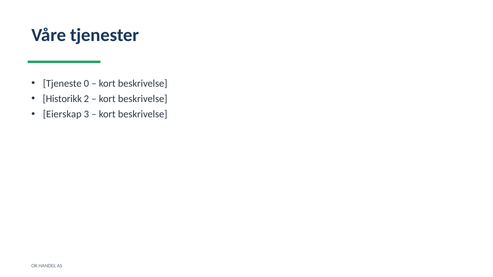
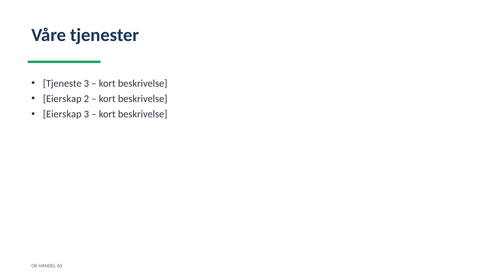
Tjeneste 0: 0 -> 3 (86, 83)
Historikk: Historikk -> Eierskap (62, 99)
